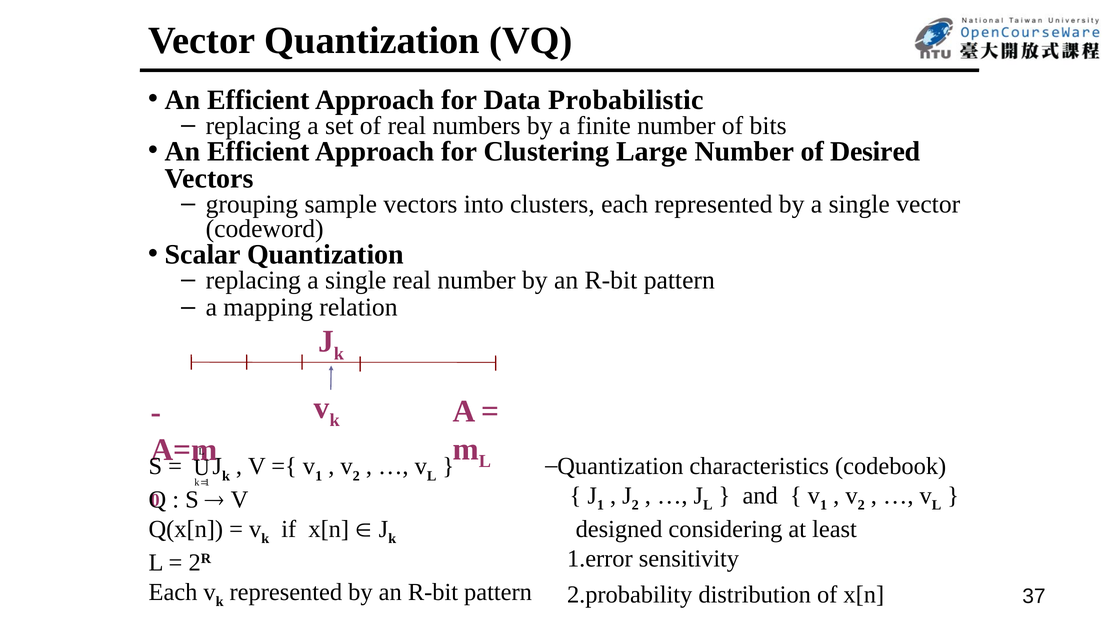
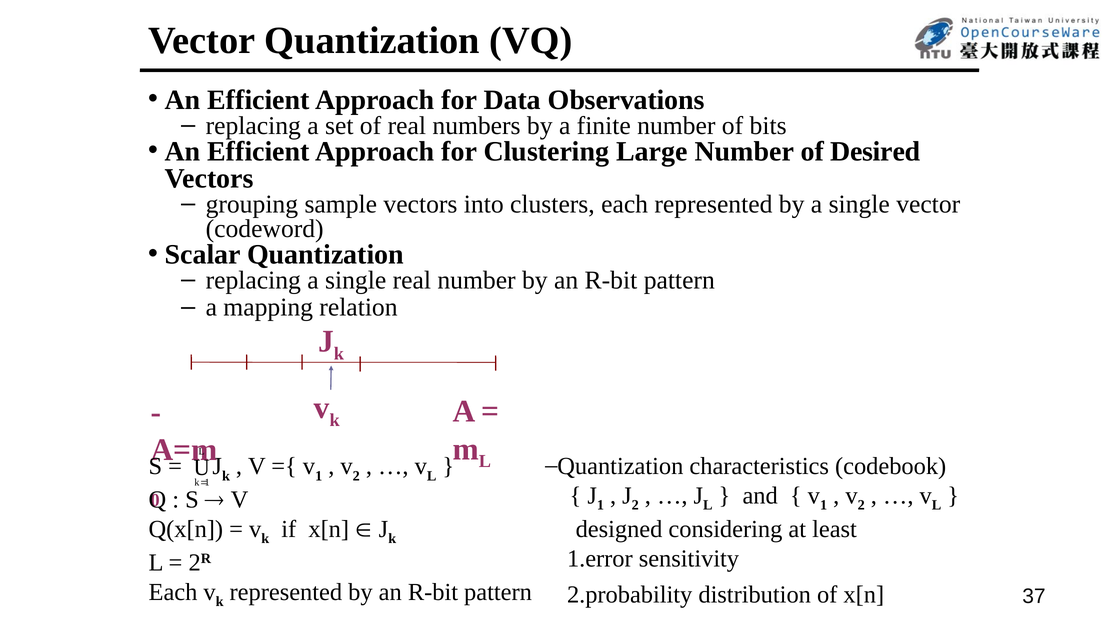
Probabilistic: Probabilistic -> Observations (626, 100)
